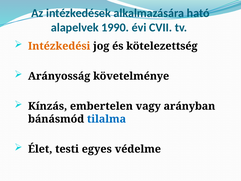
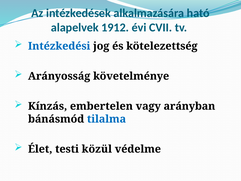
1990: 1990 -> 1912 (115, 27)
Intézkedési colour: orange -> blue (59, 46)
egyes: egyes -> közül (97, 149)
